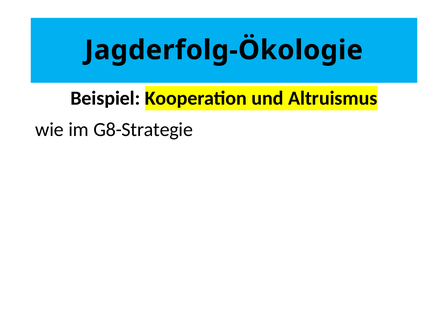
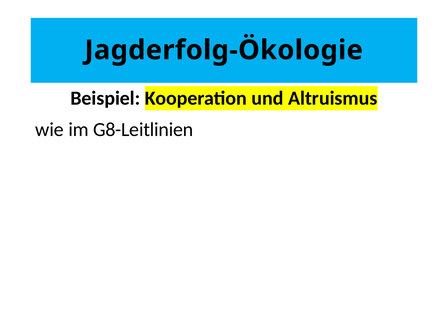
G8-Strategie: G8-Strategie -> G8-Leitlinien (143, 130)
